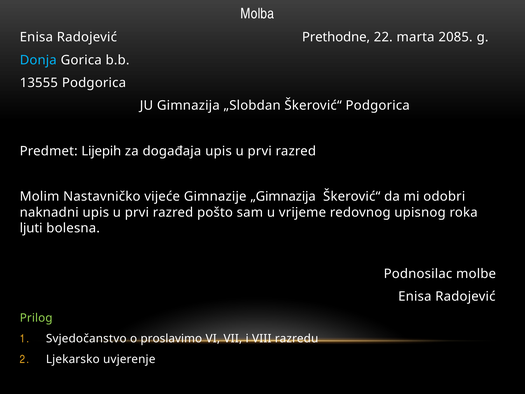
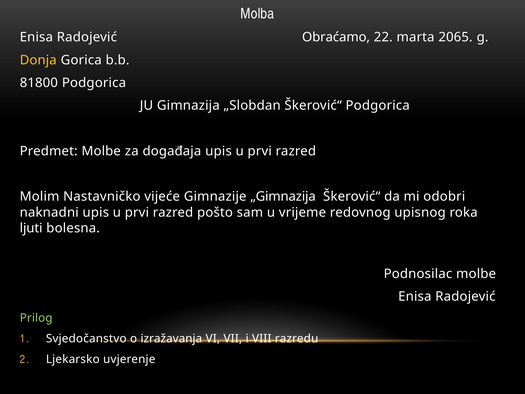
Prethodne: Prethodne -> Obraćamo (336, 37)
2085: 2085 -> 2065 (455, 37)
Donja colour: light blue -> yellow (38, 60)
13555: 13555 -> 81800 (39, 83)
Predmet Lijepih: Lijepih -> Molbe (101, 151)
proslavimo: proslavimo -> izražavanja (171, 338)
